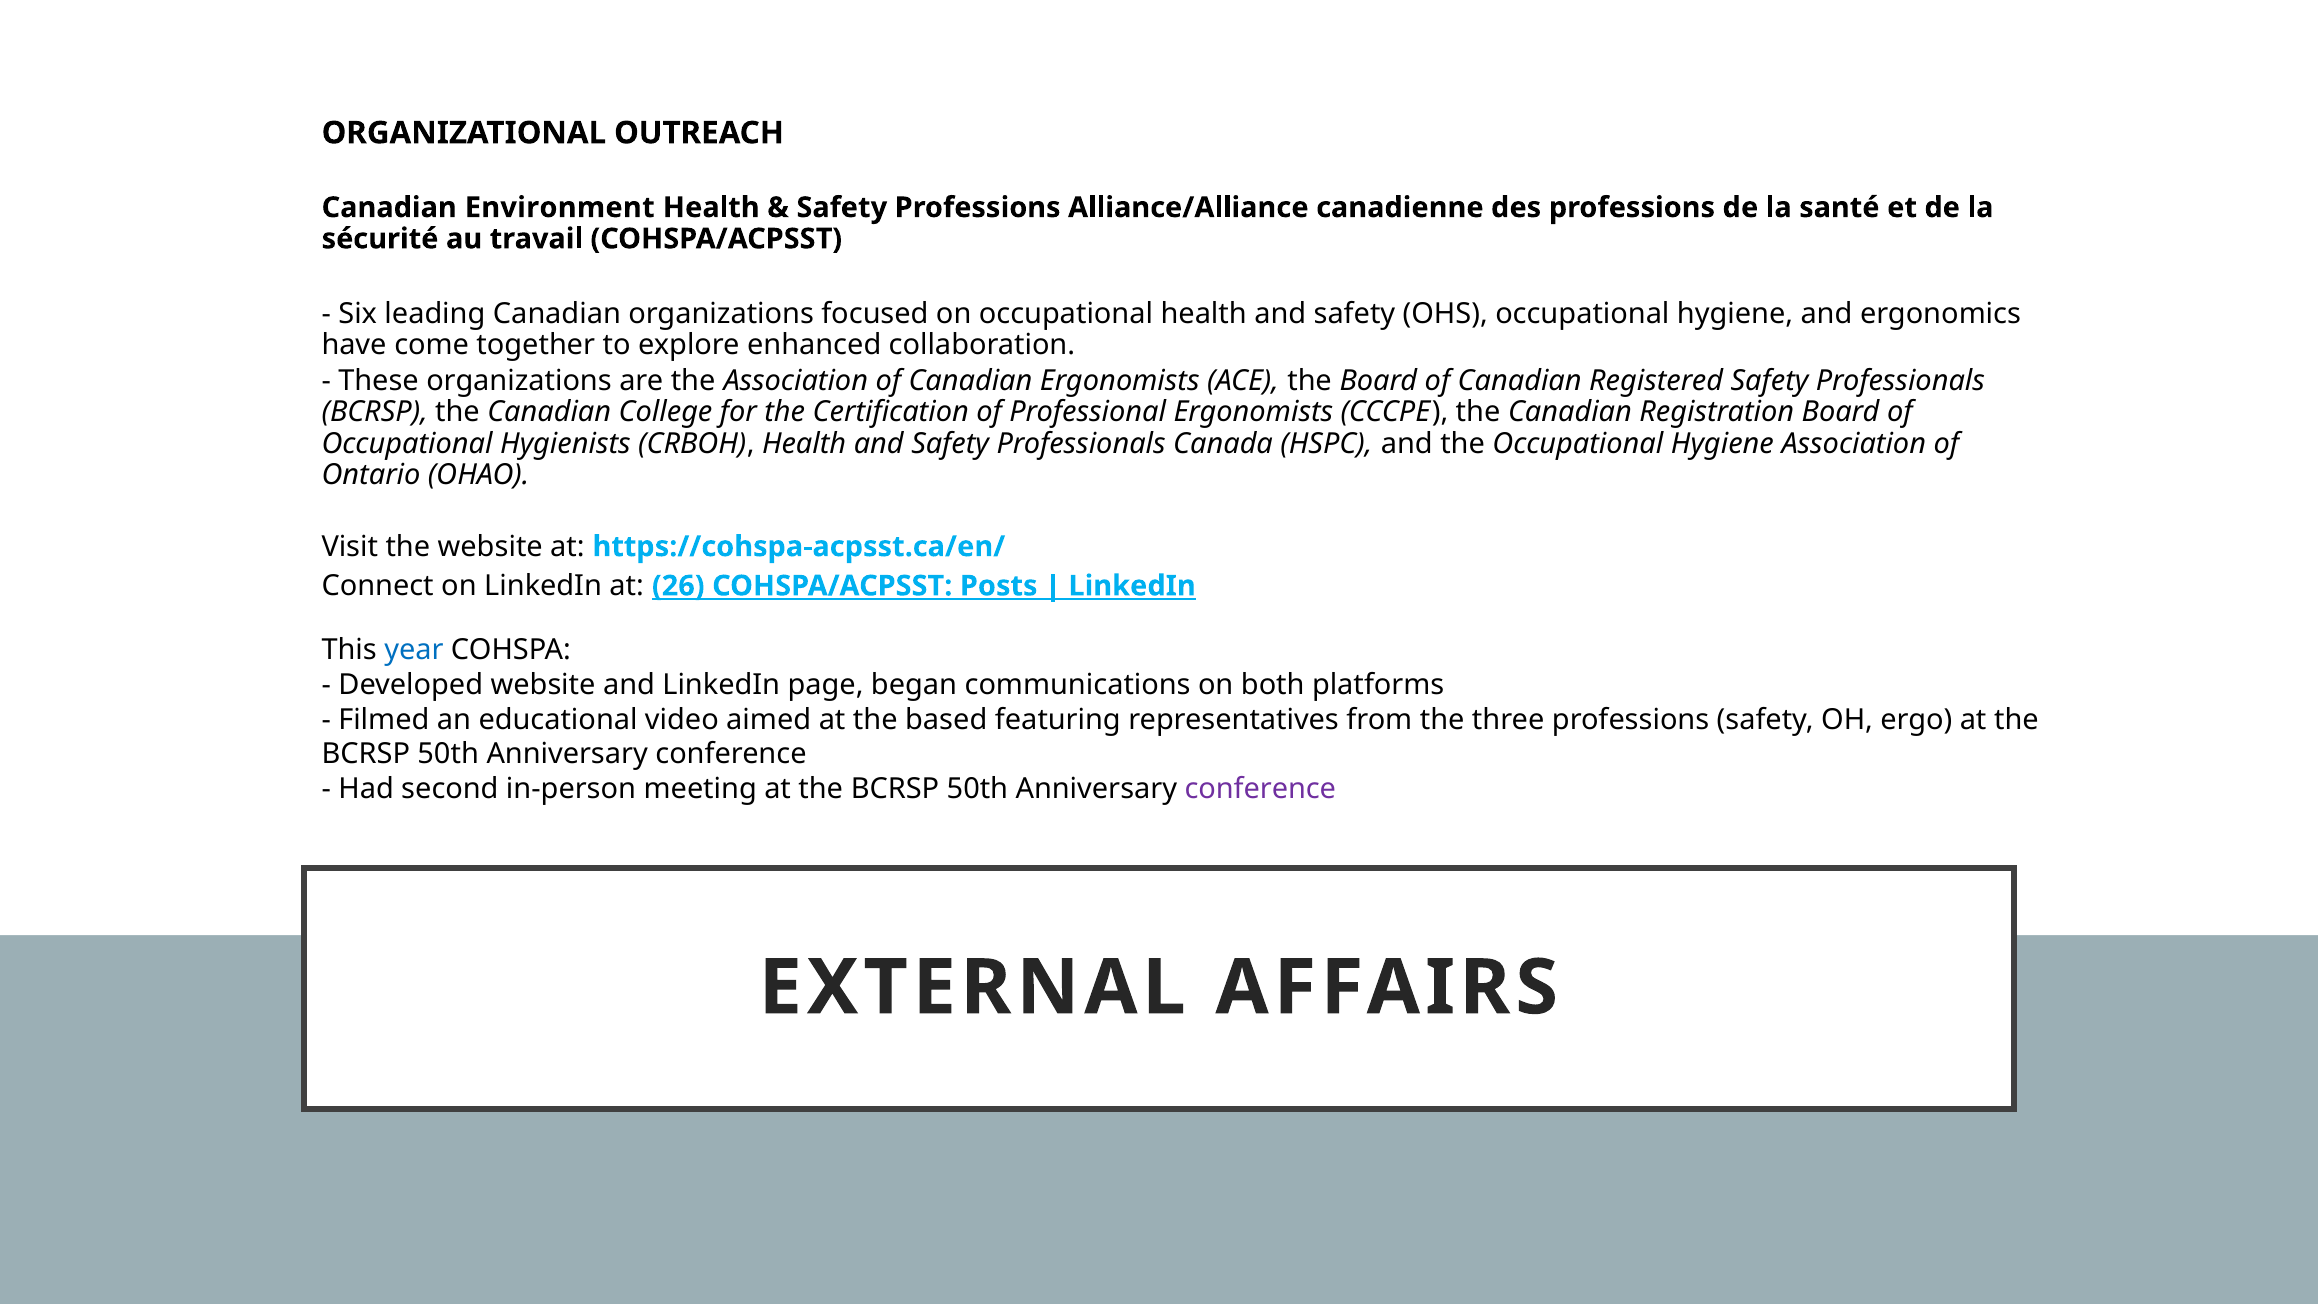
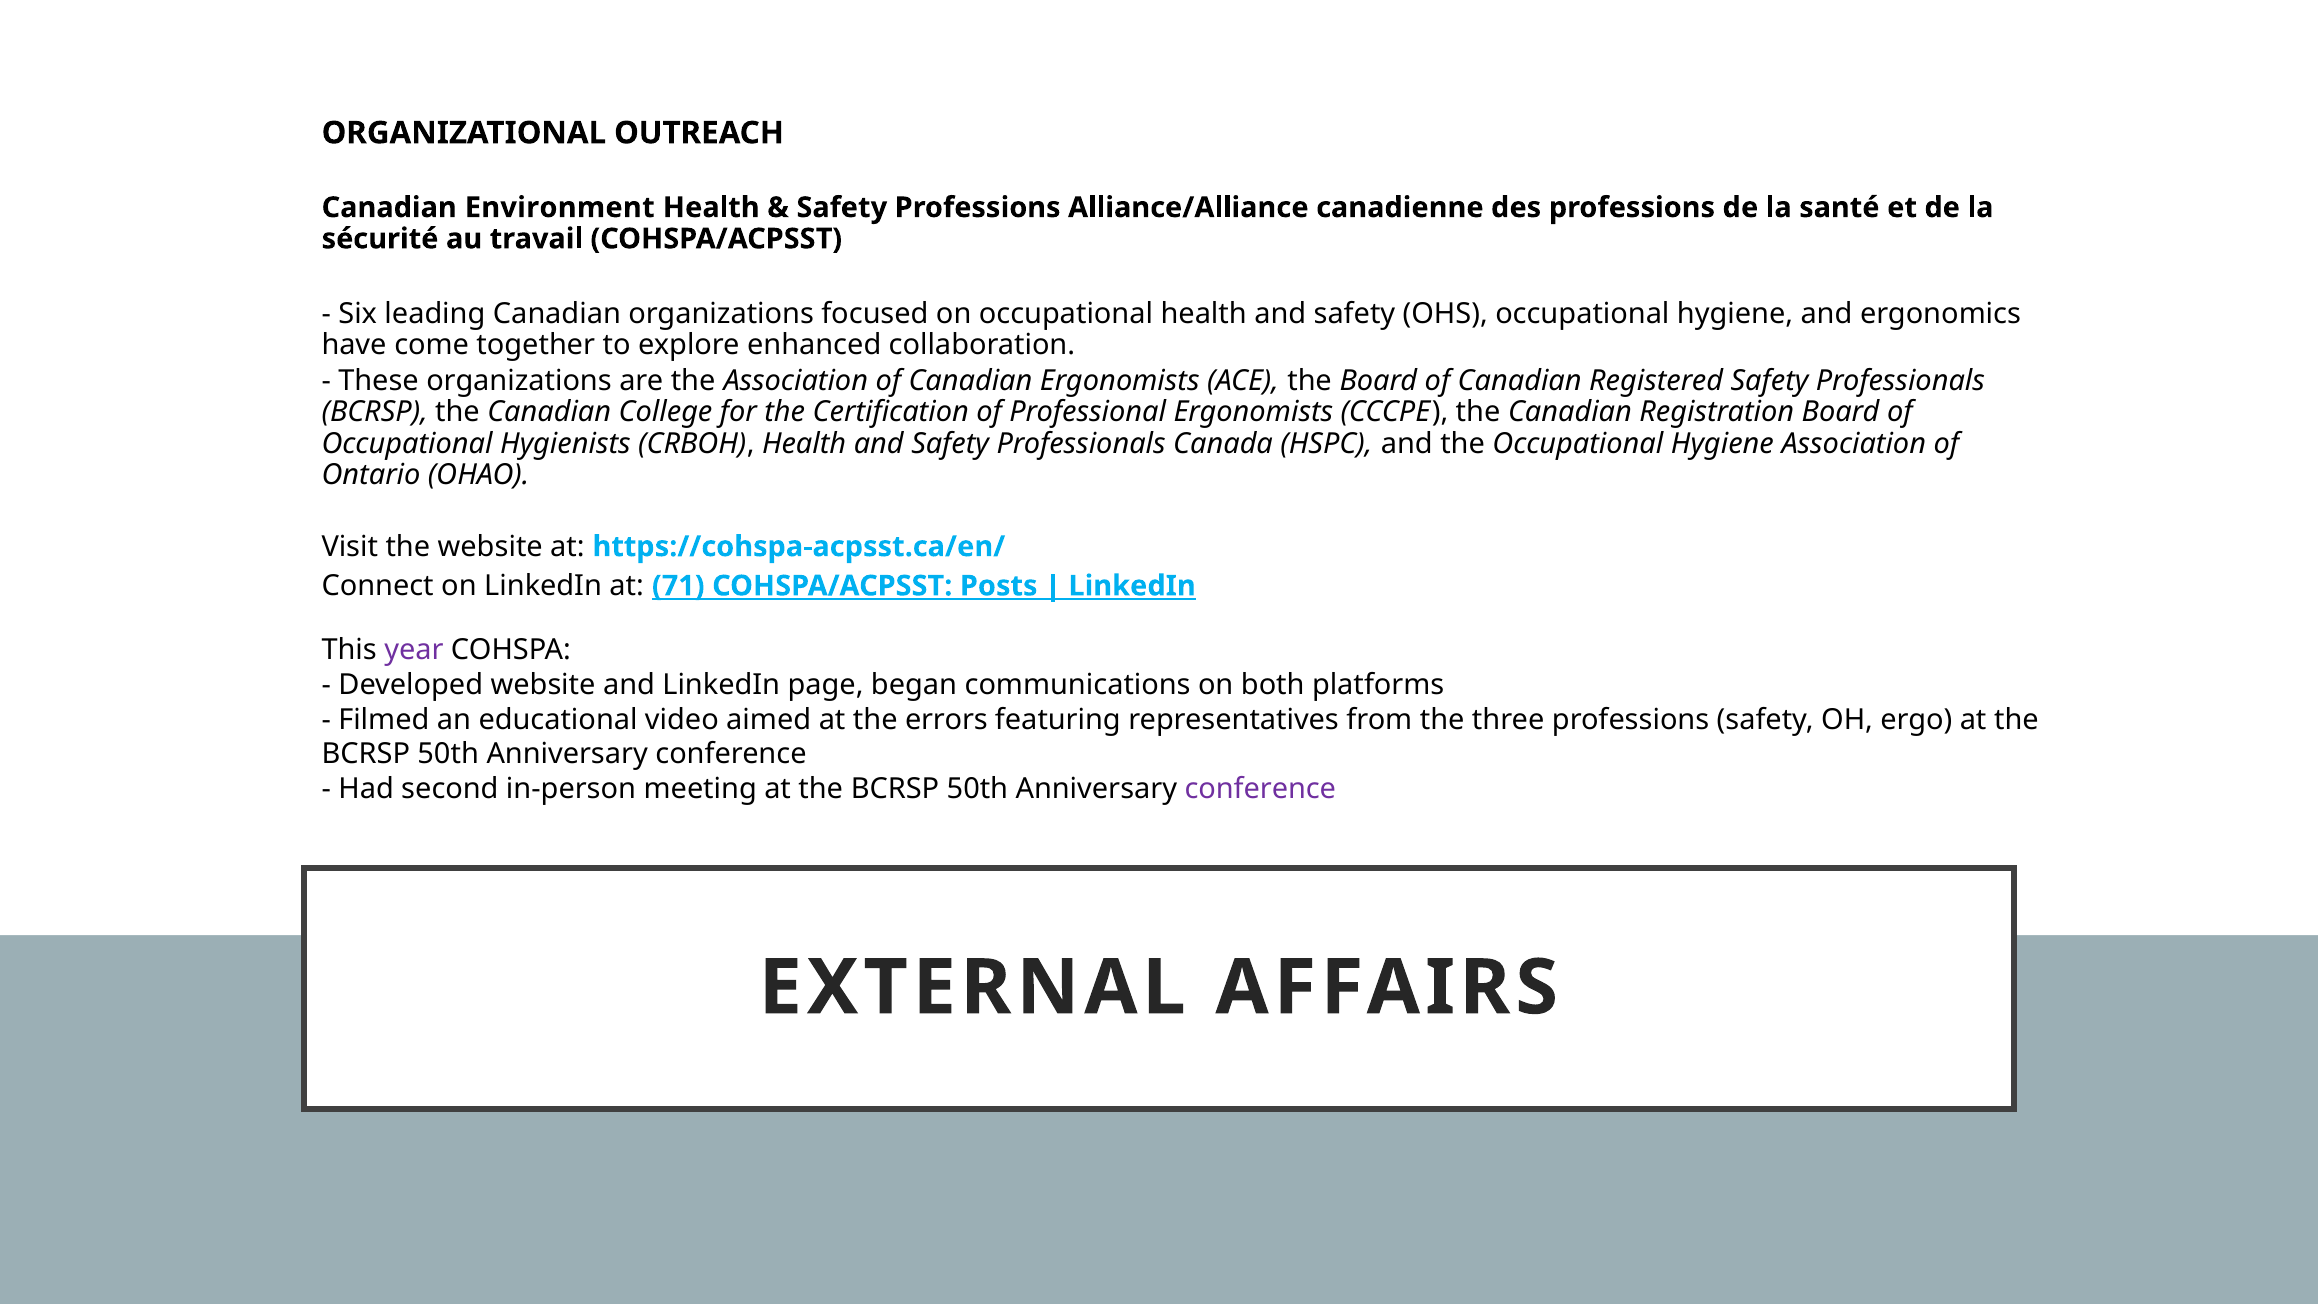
26: 26 -> 71 (678, 586)
year colour: blue -> purple (414, 650)
based: based -> errors (946, 719)
